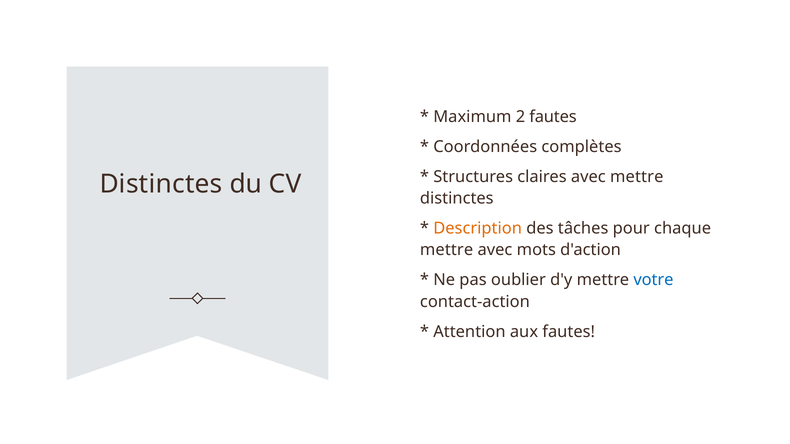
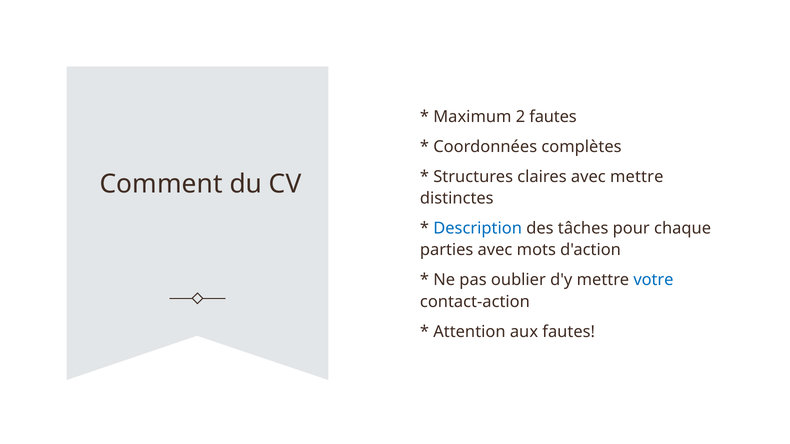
Distinctes: Distinctes -> Comment (161, 184)
Description colour: orange -> blue (478, 228)
mettre: mettre -> parties (447, 250)
